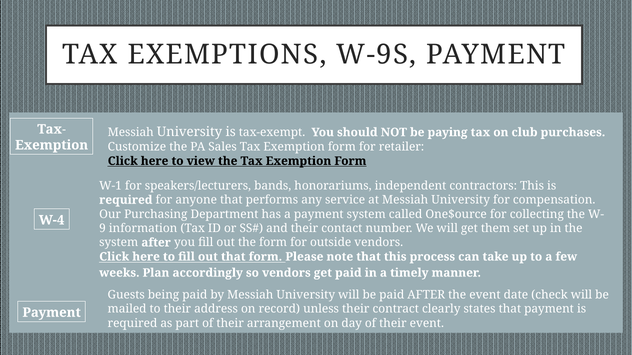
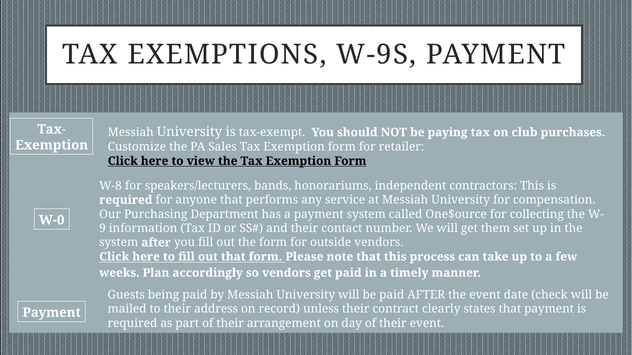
W-1: W-1 -> W-8 (111, 186)
W-4: W-4 -> W-0 (52, 220)
